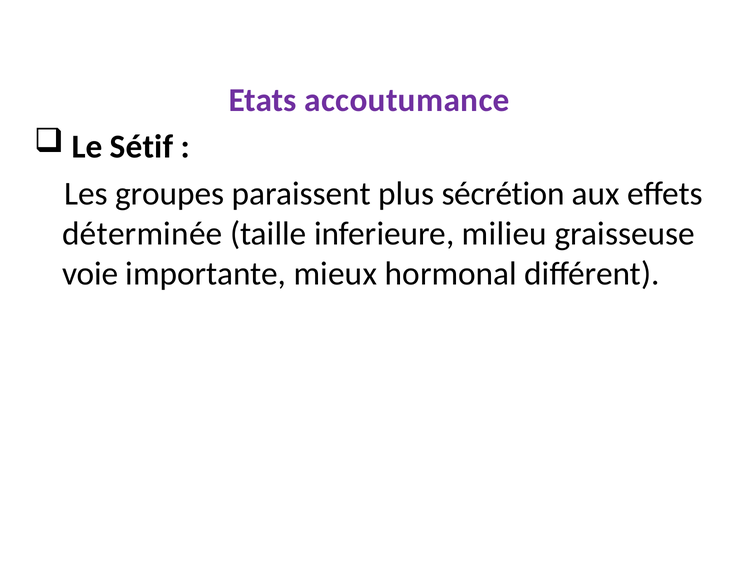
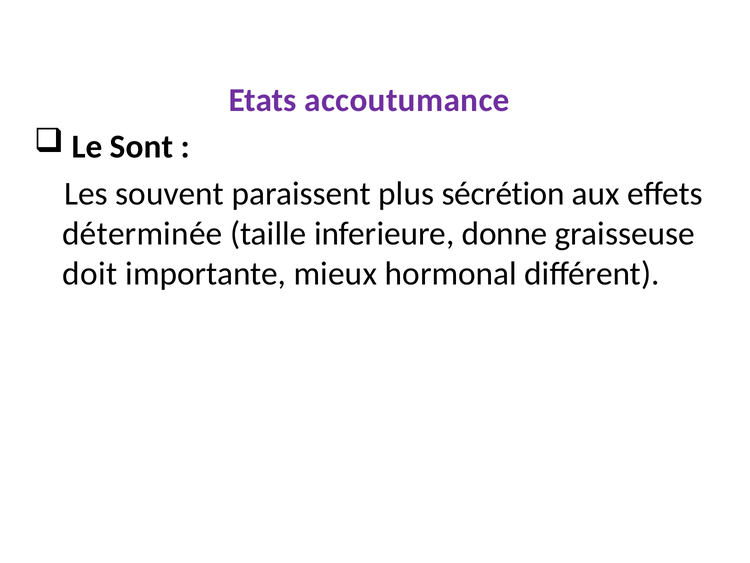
Sétif: Sétif -> Sont (142, 147)
groupes: groupes -> souvent (170, 193)
milieu: milieu -> donne (505, 233)
voie: voie -> doit (90, 273)
